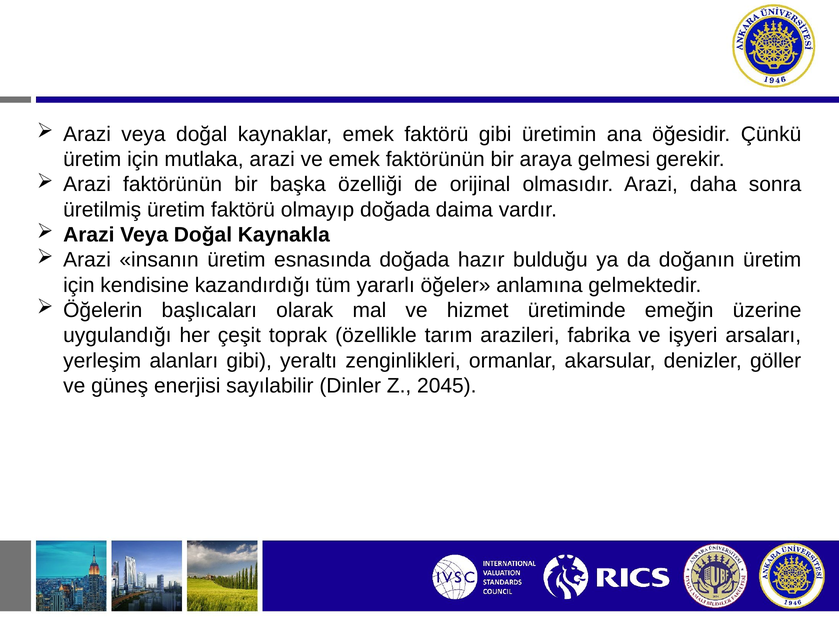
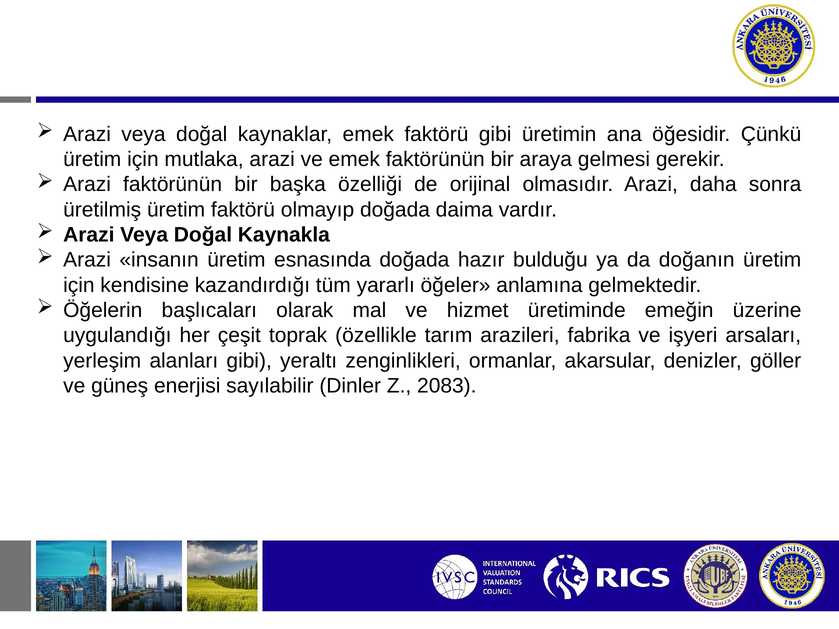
2045: 2045 -> 2083 (447, 386)
